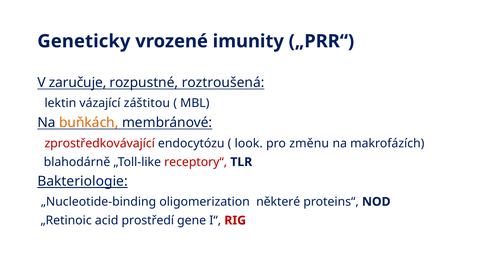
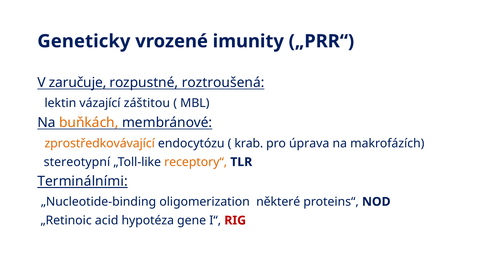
zprostředkovávající colour: red -> orange (100, 143)
look: look -> krab (249, 143)
změnu: změnu -> úprava (309, 143)
blahodárně: blahodárně -> stereotypní (77, 162)
receptory“ colour: red -> orange (196, 162)
Bakteriologie: Bakteriologie -> Terminálními (83, 181)
prostředí: prostředí -> hypotéza (148, 220)
